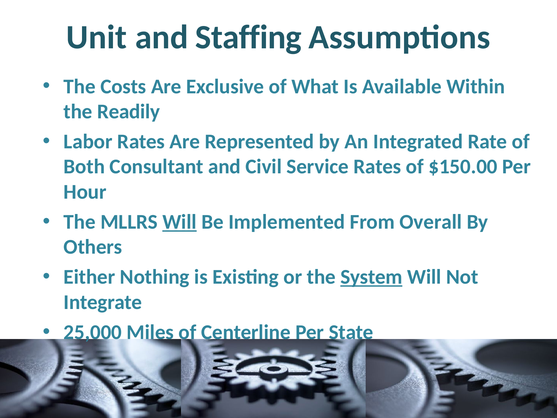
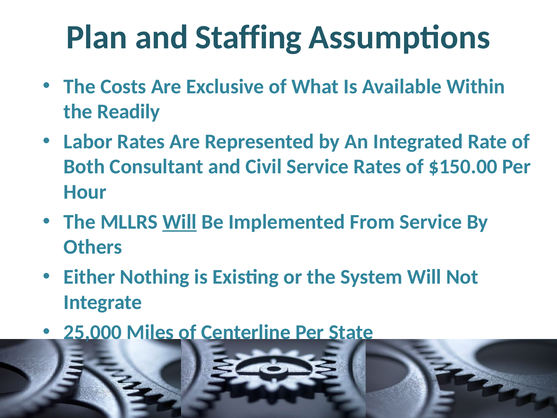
Unit: Unit -> Plan (97, 37)
From Overall: Overall -> Service (431, 222)
System underline: present -> none (372, 277)
